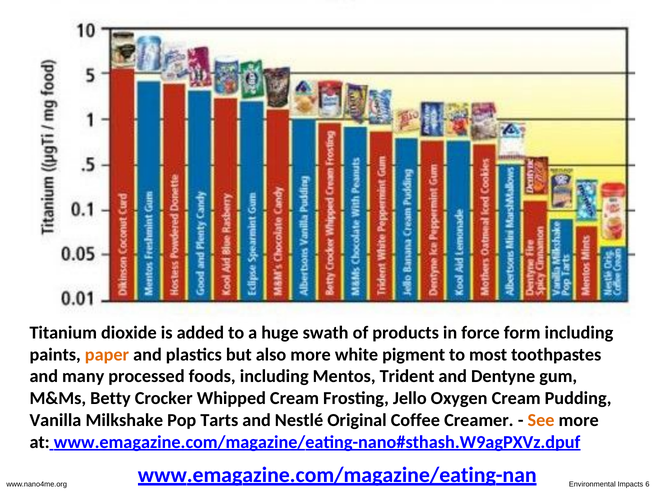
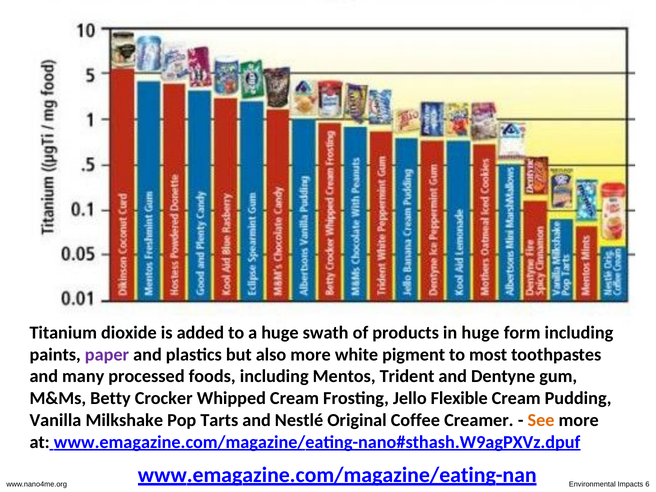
in force: force -> huge (480, 333)
paper colour: orange -> purple (107, 355)
Oxygen: Oxygen -> Flexible (459, 398)
